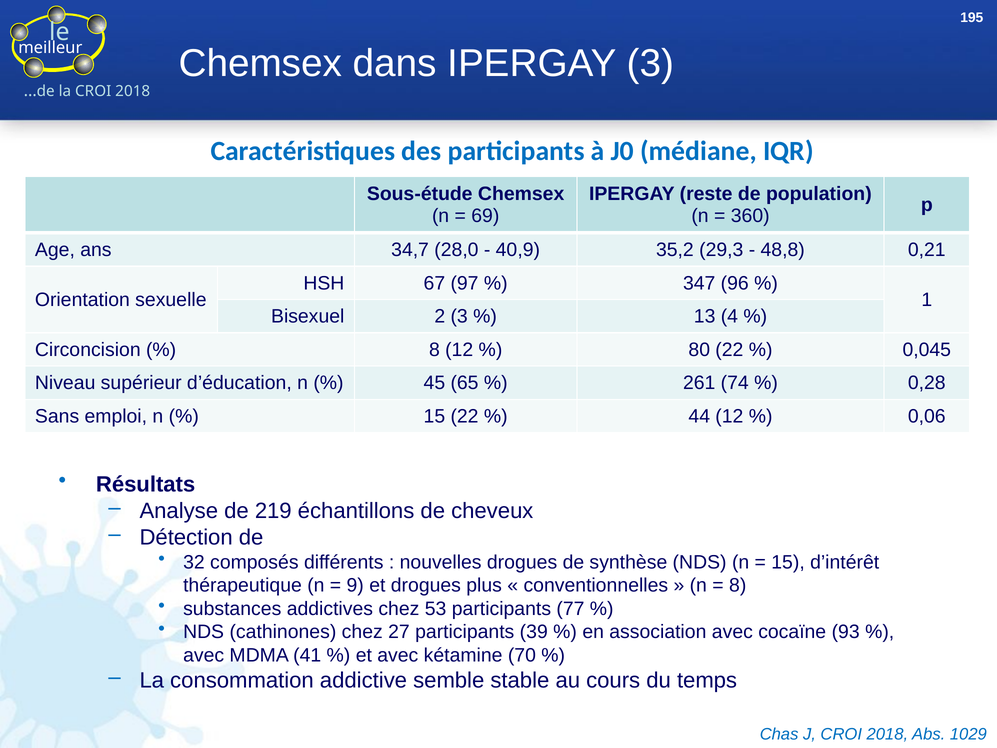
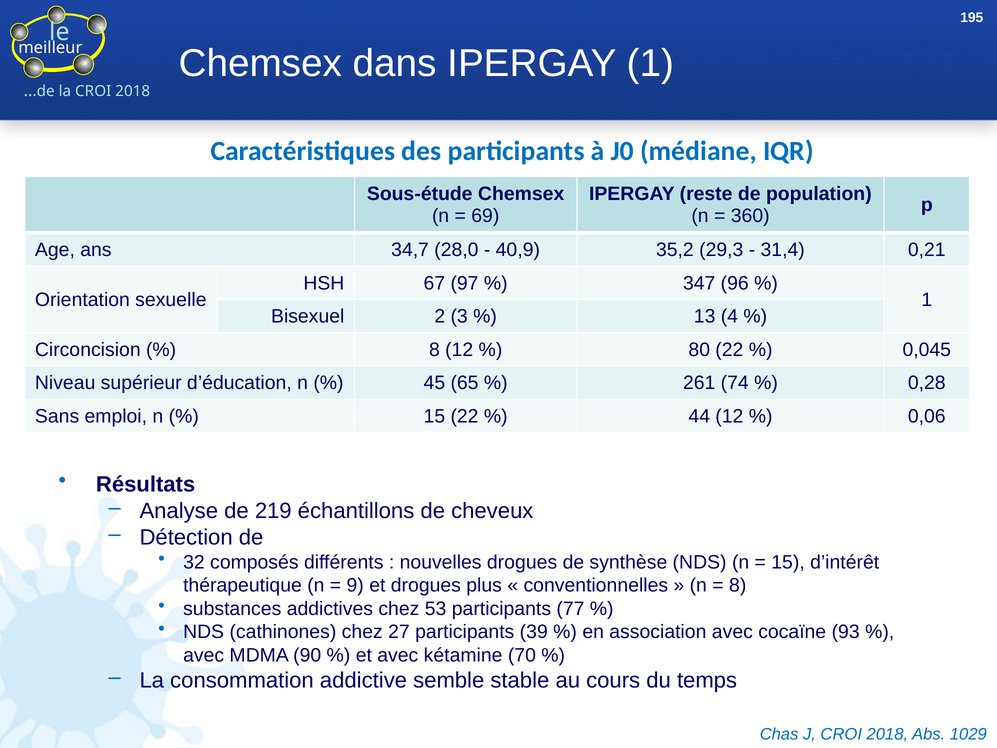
IPERGAY 3: 3 -> 1 (650, 63)
48,8: 48,8 -> 31,4 (783, 250)
41: 41 -> 90 (307, 655)
